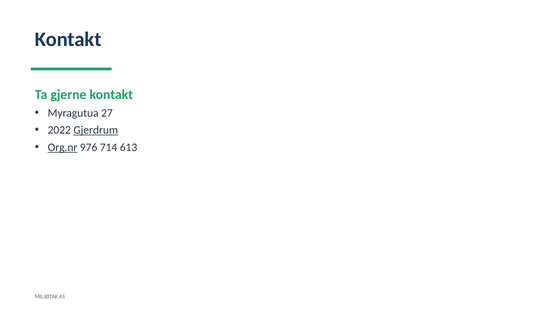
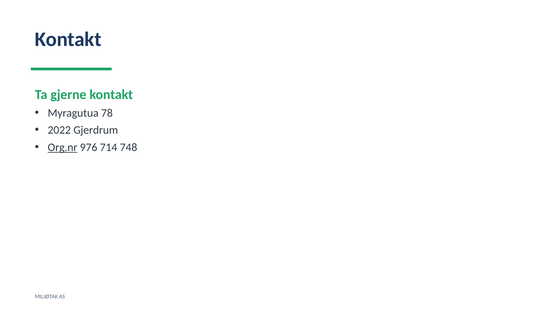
27: 27 -> 78 (107, 113)
Gjerdrum underline: present -> none (96, 130)
613: 613 -> 748 (129, 147)
